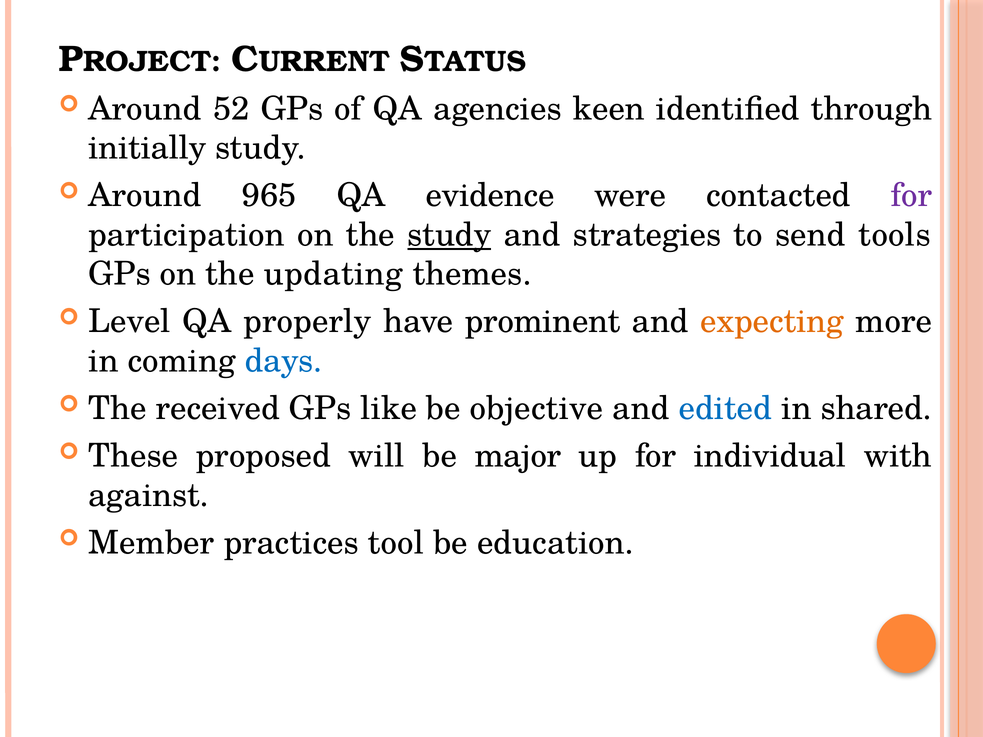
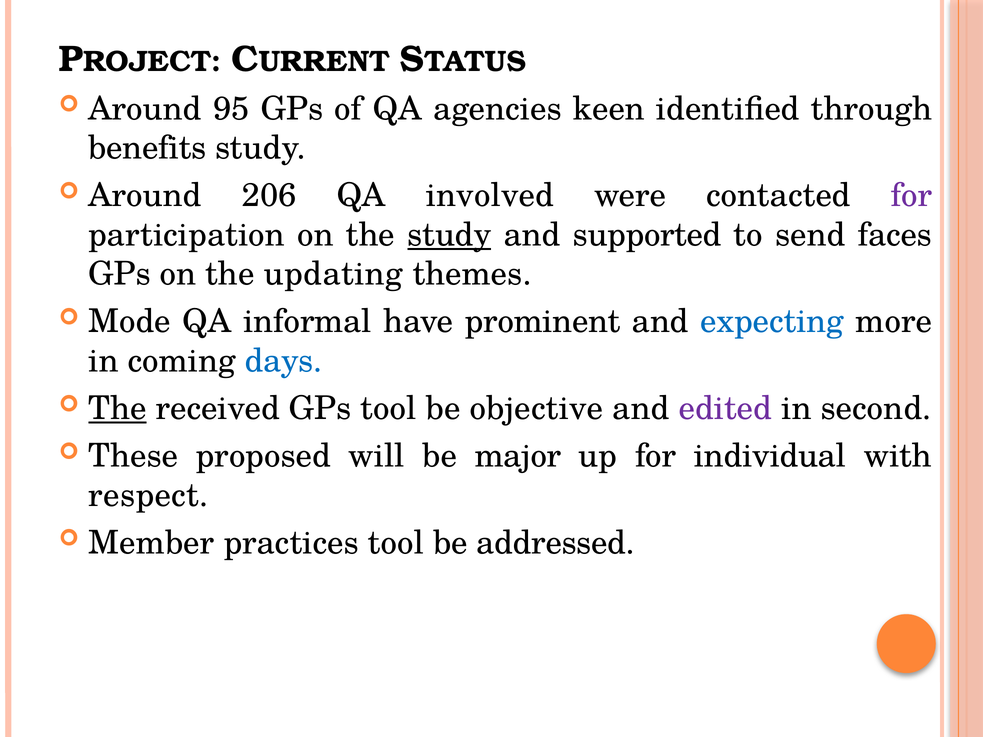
52: 52 -> 95 (231, 109)
initially: initially -> benefits (147, 148)
965: 965 -> 206 (269, 196)
evidence: evidence -> involved (490, 196)
strategies: strategies -> supported (647, 235)
tools: tools -> faces (895, 235)
Level: Level -> Mode (130, 322)
properly: properly -> informal (308, 322)
expecting colour: orange -> blue (772, 322)
The underline: none -> present (117, 409)
GPs like: like -> tool (389, 409)
edited colour: blue -> purple (725, 409)
shared: shared -> second (876, 409)
against: against -> respect (148, 495)
education: education -> addressed (556, 543)
